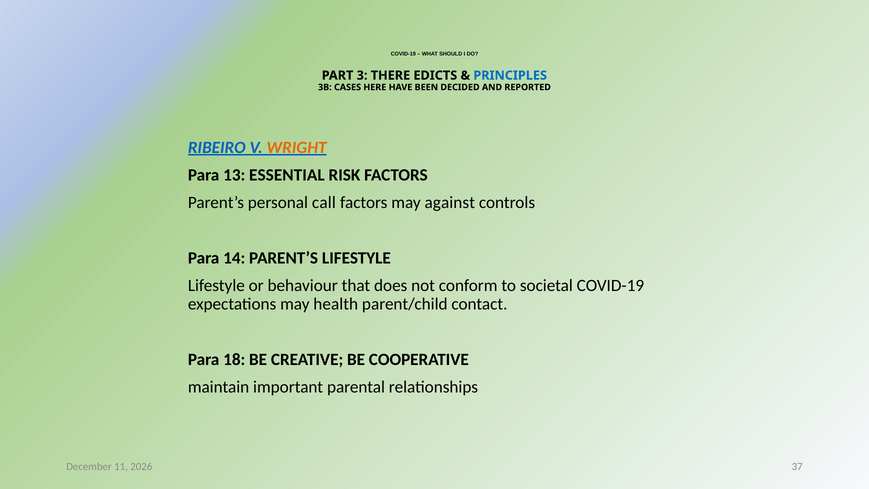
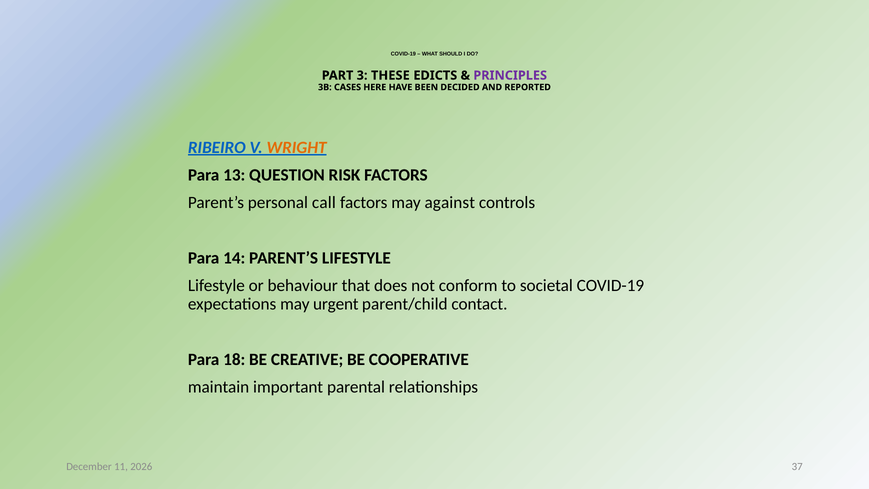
THERE: THERE -> THESE (390, 75)
PRINCIPLES colour: blue -> purple (510, 75)
ESSENTIAL: ESSENTIAL -> QUESTION (287, 175)
health: health -> urgent (336, 304)
